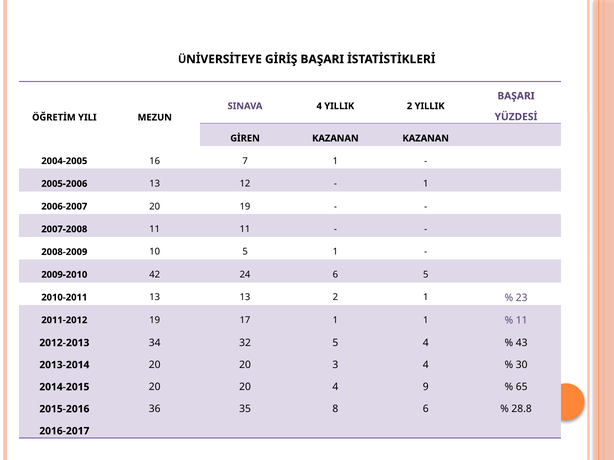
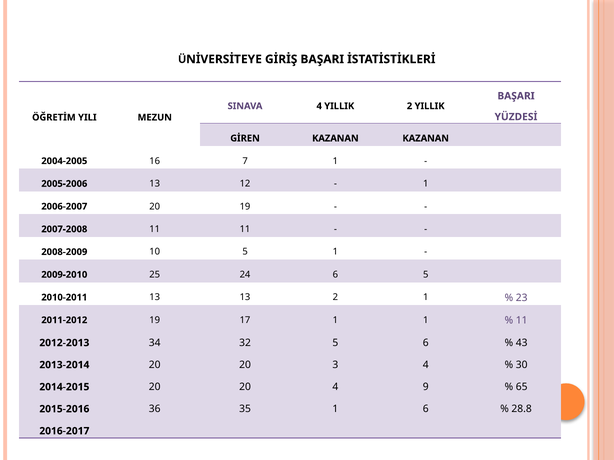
42: 42 -> 25 (155, 275)
5 4: 4 -> 6 (426, 343)
35 8: 8 -> 1 (335, 409)
